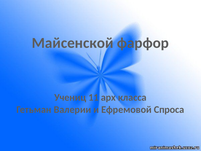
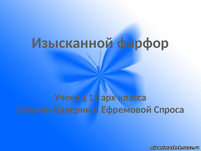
Майсенской: Майсенской -> Изысканной (73, 43)
